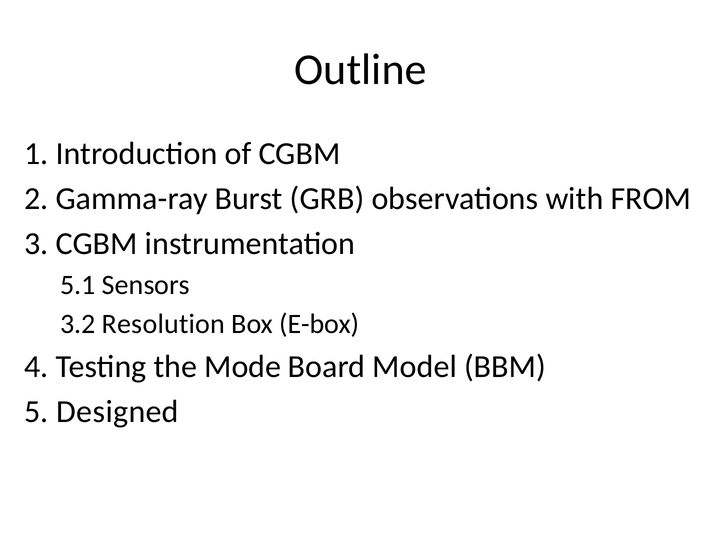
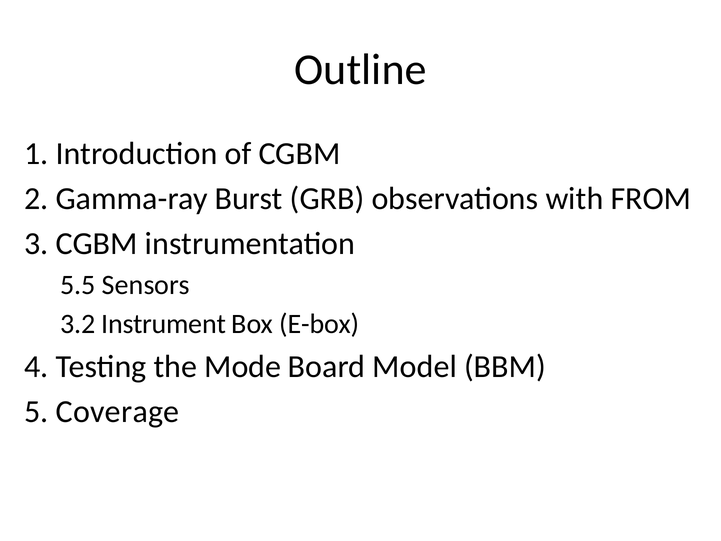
5.1: 5.1 -> 5.5 (78, 285)
Resolution: Resolution -> Instrument (164, 324)
Designed: Designed -> Coverage (118, 412)
